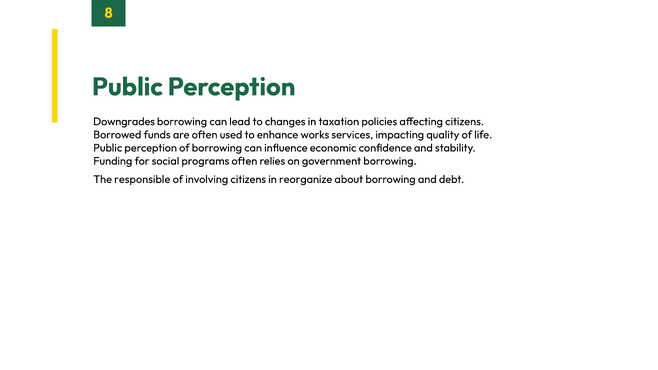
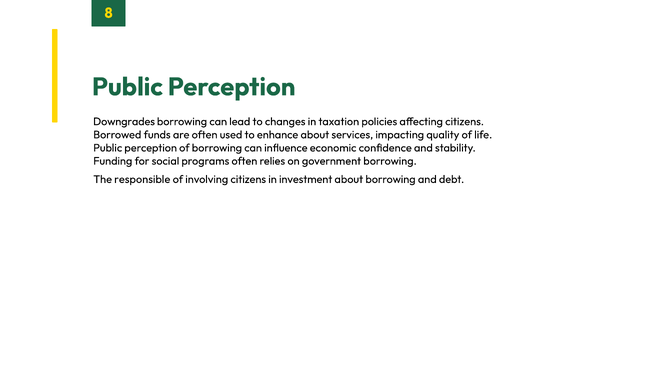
enhance works: works -> about (315, 135)
reorganize: reorganize -> investment (306, 179)
